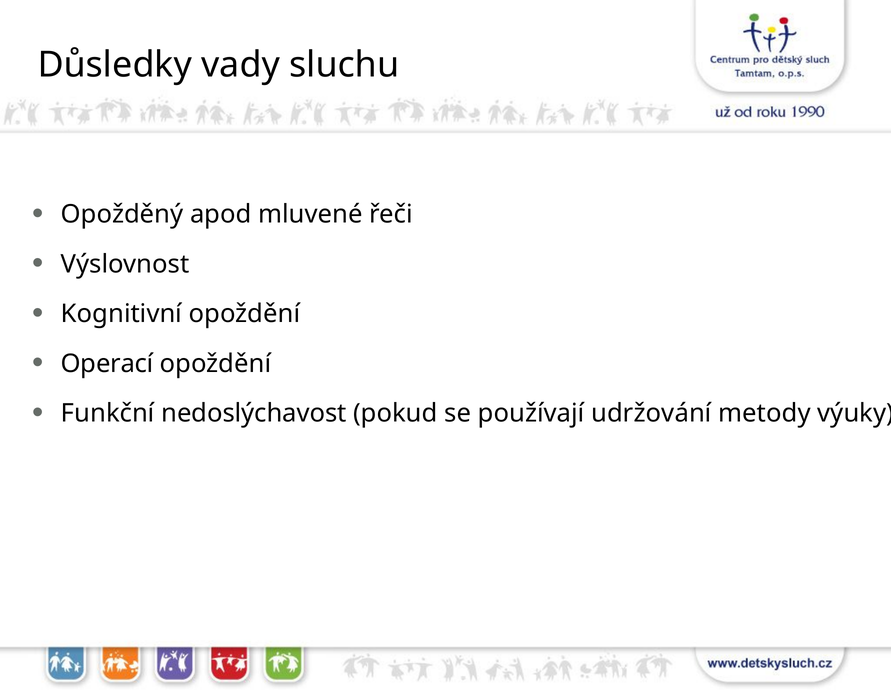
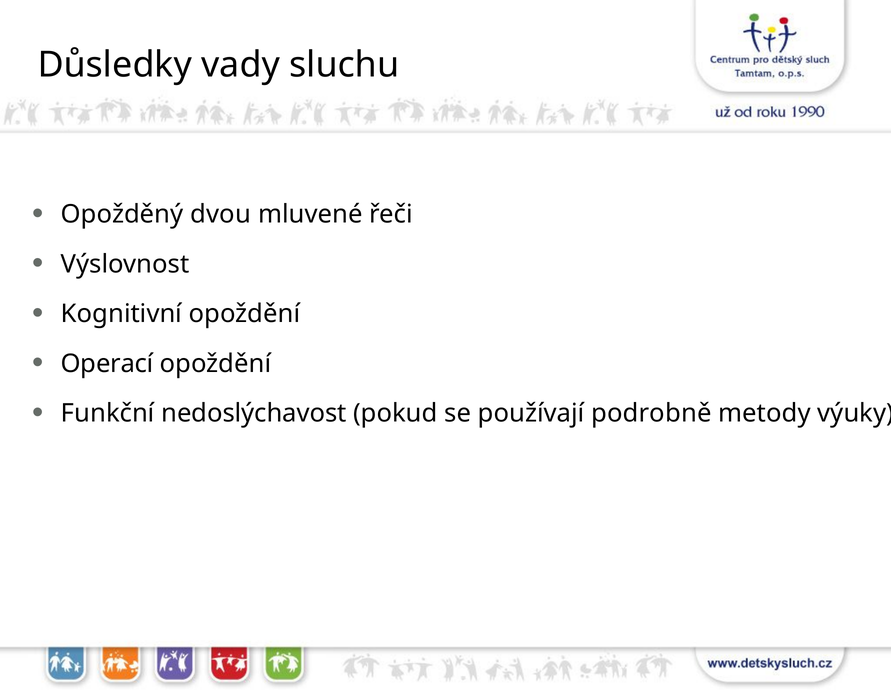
apod: apod -> dvou (221, 214)
udržování: udržování -> podrobně (651, 413)
